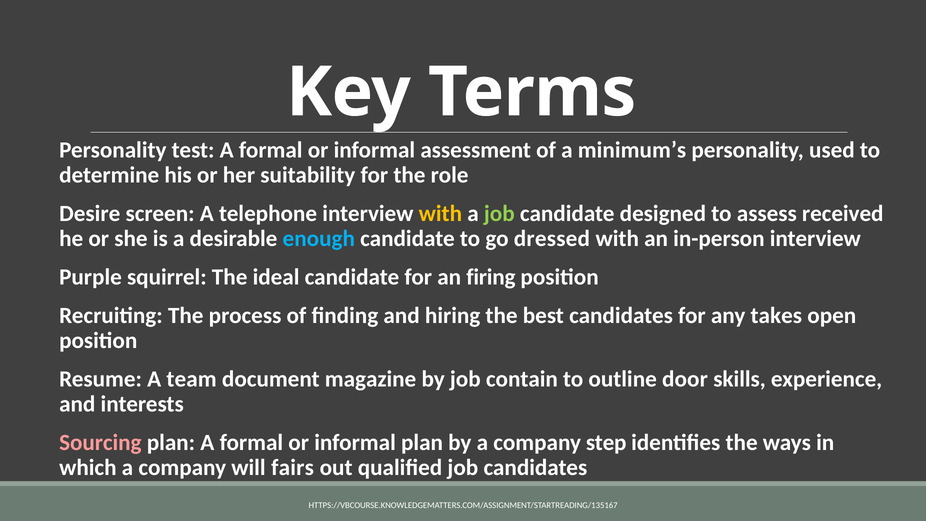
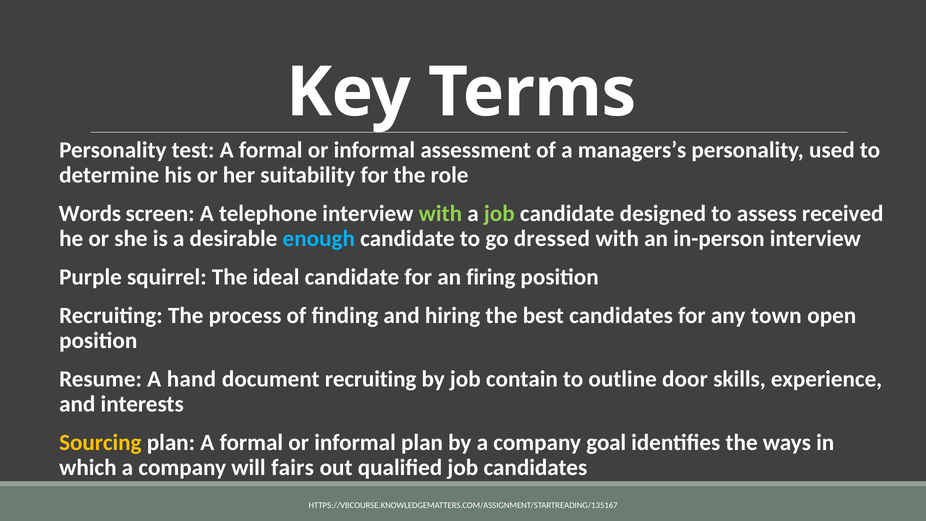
minimum’s: minimum’s -> managers’s (632, 150)
Desire: Desire -> Words (90, 214)
with colour: yellow -> light green (440, 214)
takes: takes -> town (776, 316)
team: team -> hand (191, 379)
document magazine: magazine -> recruiting (371, 379)
Sourcing colour: pink -> yellow (100, 443)
step: step -> goal (606, 443)
